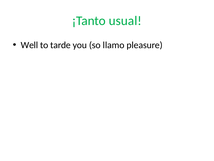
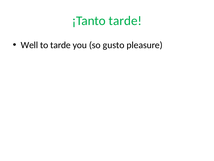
¡Tanto usual: usual -> tarde (125, 21)
llamo: llamo -> gusto (114, 45)
